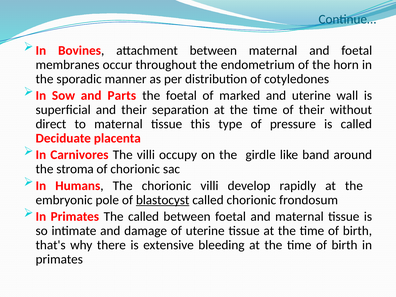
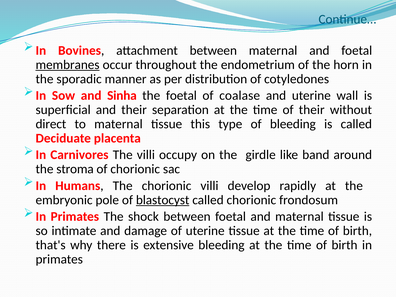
membranes underline: none -> present (68, 65)
Parts: Parts -> Sinha (122, 96)
marked: marked -> coalase (240, 96)
of pressure: pressure -> bleeding (293, 124)
The called: called -> shock (143, 217)
